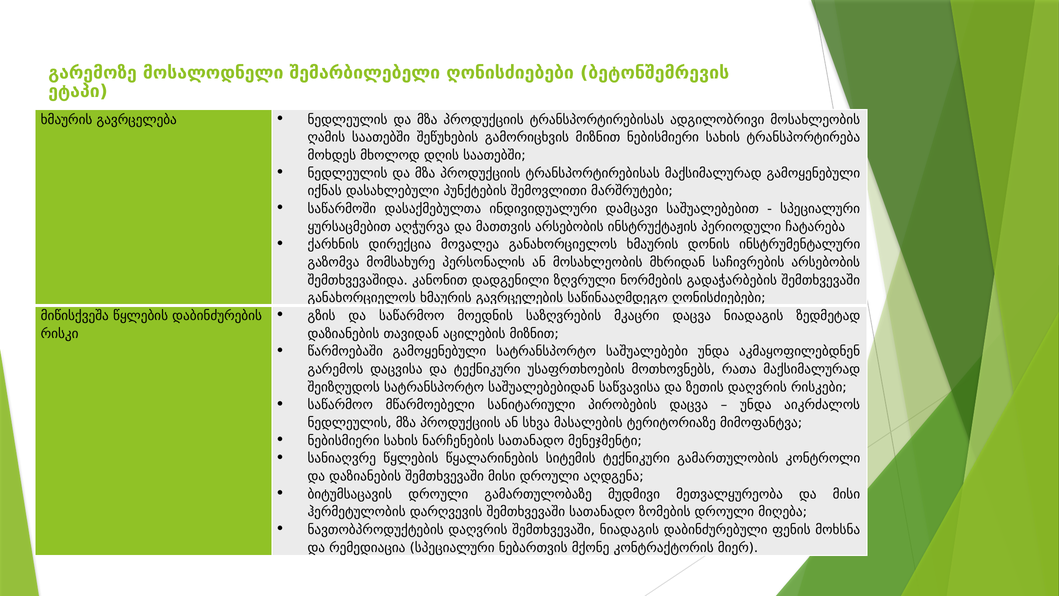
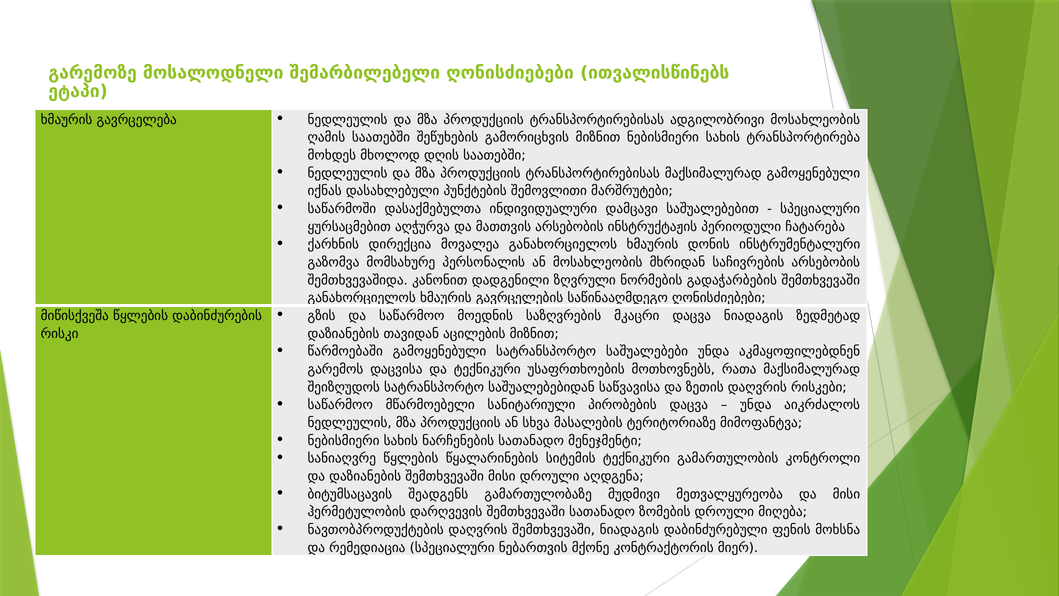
ბეტონშემრევის: ბეტონშემრევის -> ითვალისწინებს (655, 73)
ბიტუმსაცავის დროული: დროული -> შეადგენს (438, 494)
